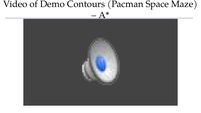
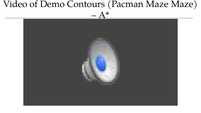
Pacman Space: Space -> Maze (157, 4)
